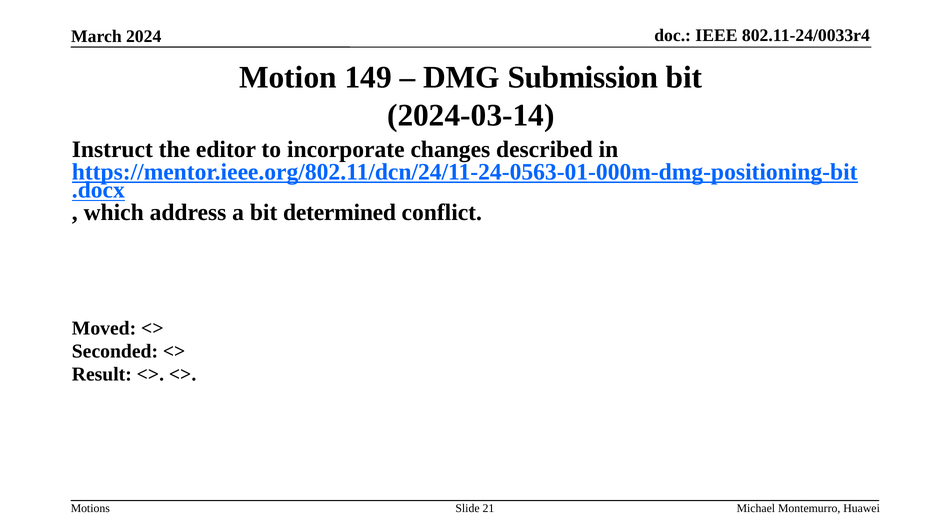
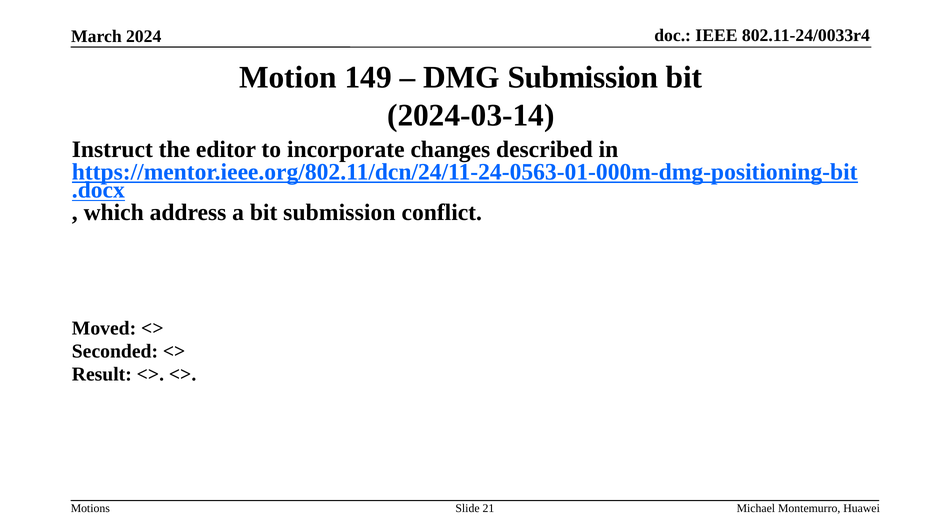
bit determined: determined -> submission (339, 213)
